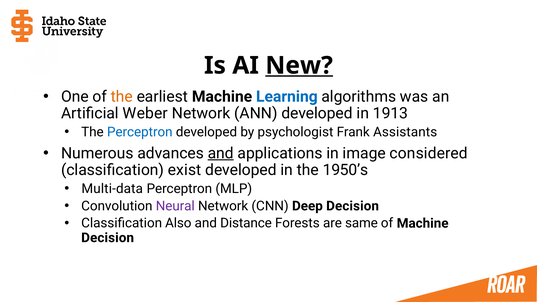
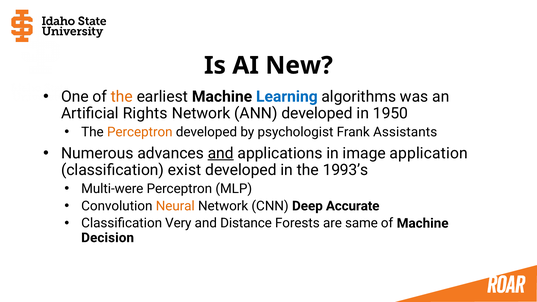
New underline: present -> none (299, 65)
Weber: Weber -> Rights (145, 113)
1913: 1913 -> 1950 (391, 113)
Perceptron colour: blue -> orange (140, 132)
considered: considered -> application (429, 153)
1950’s: 1950’s -> 1993’s (346, 170)
Multi-data: Multi-data -> Multi-were (112, 189)
Neural colour: purple -> orange (175, 206)
Deep Decision: Decision -> Accurate (353, 206)
Also: Also -> Very (178, 223)
